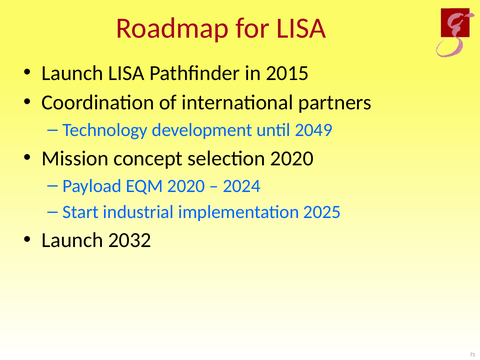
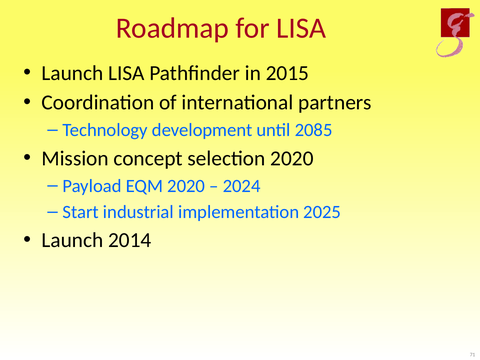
2049: 2049 -> 2085 (314, 130)
2032: 2032 -> 2014 (130, 240)
